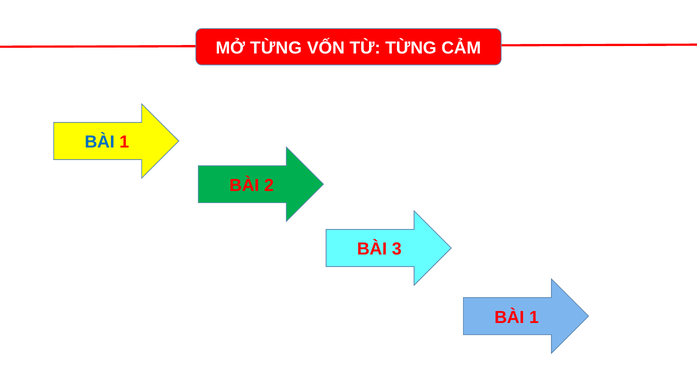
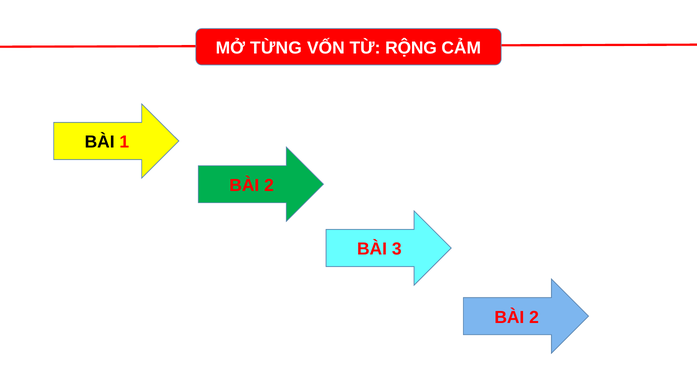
TỪ TỪNG: TỪNG -> RỘNG (411, 48)
BÀI colour: blue -> black (100, 142)
1: 1 -> 2 (534, 317)
